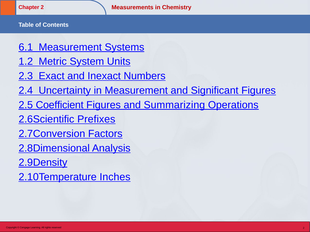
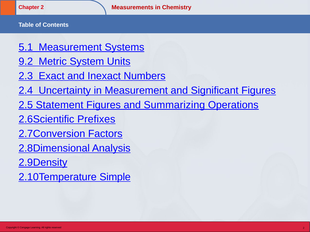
6.1: 6.1 -> 5.1 (26, 47)
1.2: 1.2 -> 9.2 (26, 62)
Coefficient: Coefficient -> Statement (60, 105)
Inches: Inches -> Simple (115, 177)
